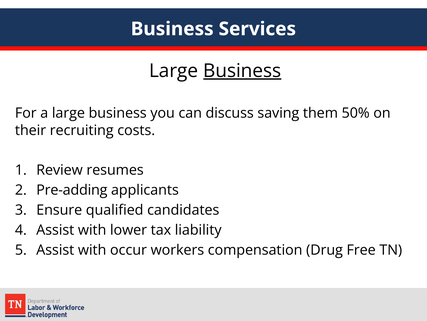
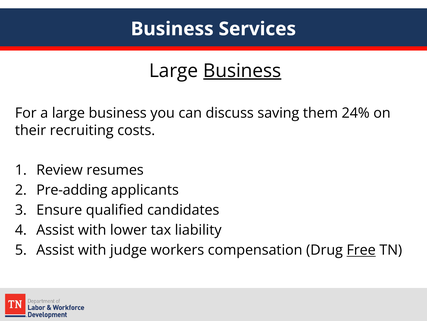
50%: 50% -> 24% (356, 113)
occur: occur -> judge (128, 250)
Free underline: none -> present (361, 250)
